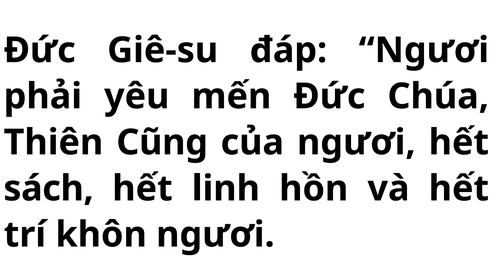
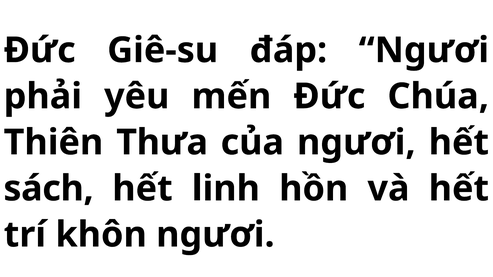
Cũng: Cũng -> Thưa (162, 143)
